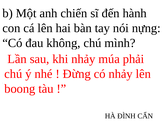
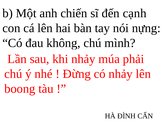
hành: hành -> cạnh (135, 13)
